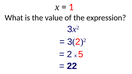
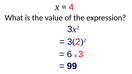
1: 1 -> 4 (71, 7)
2: 2 -> 6 (70, 54)
5: 5 -> 3 (81, 54)
22: 22 -> 99 (72, 66)
